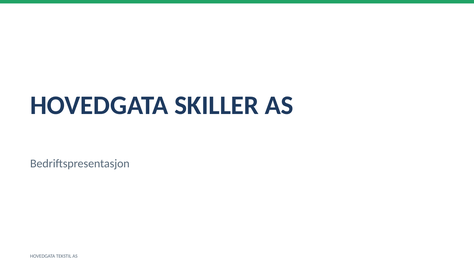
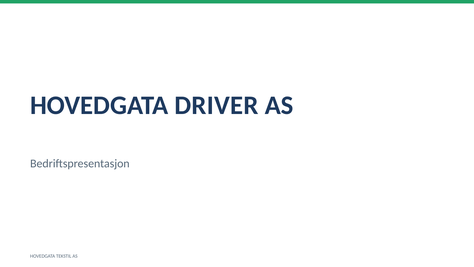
SKILLER: SKILLER -> DRIVER (216, 105)
